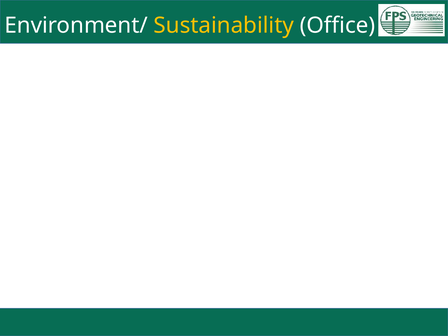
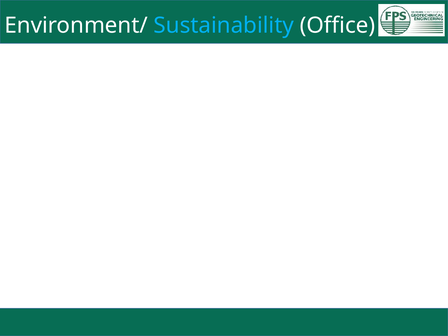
Sustainability colour: yellow -> light blue (224, 25)
